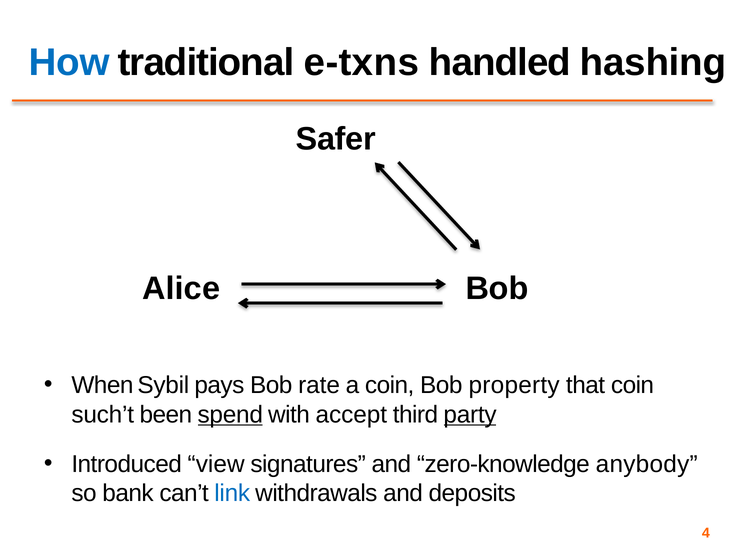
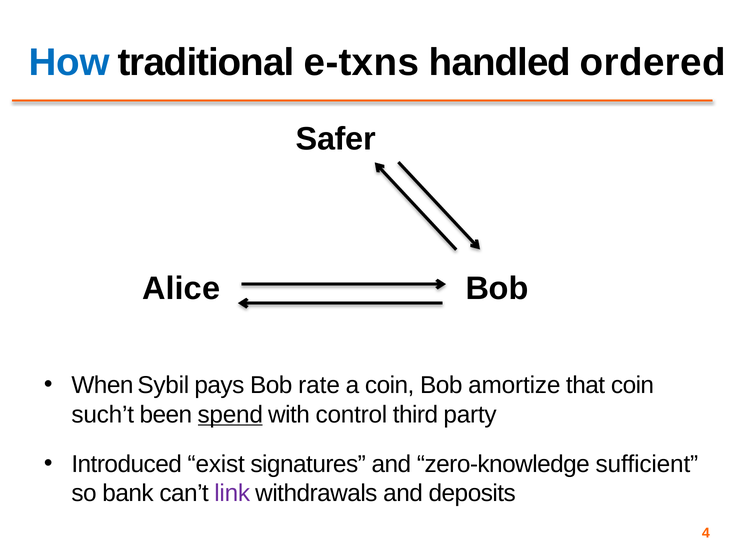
hashing: hashing -> ordered (653, 63)
property: property -> amortize (514, 385)
accept: accept -> control (351, 415)
party underline: present -> none (470, 415)
view: view -> exist (216, 464)
anybody: anybody -> sufficient (647, 464)
link colour: blue -> purple (232, 493)
